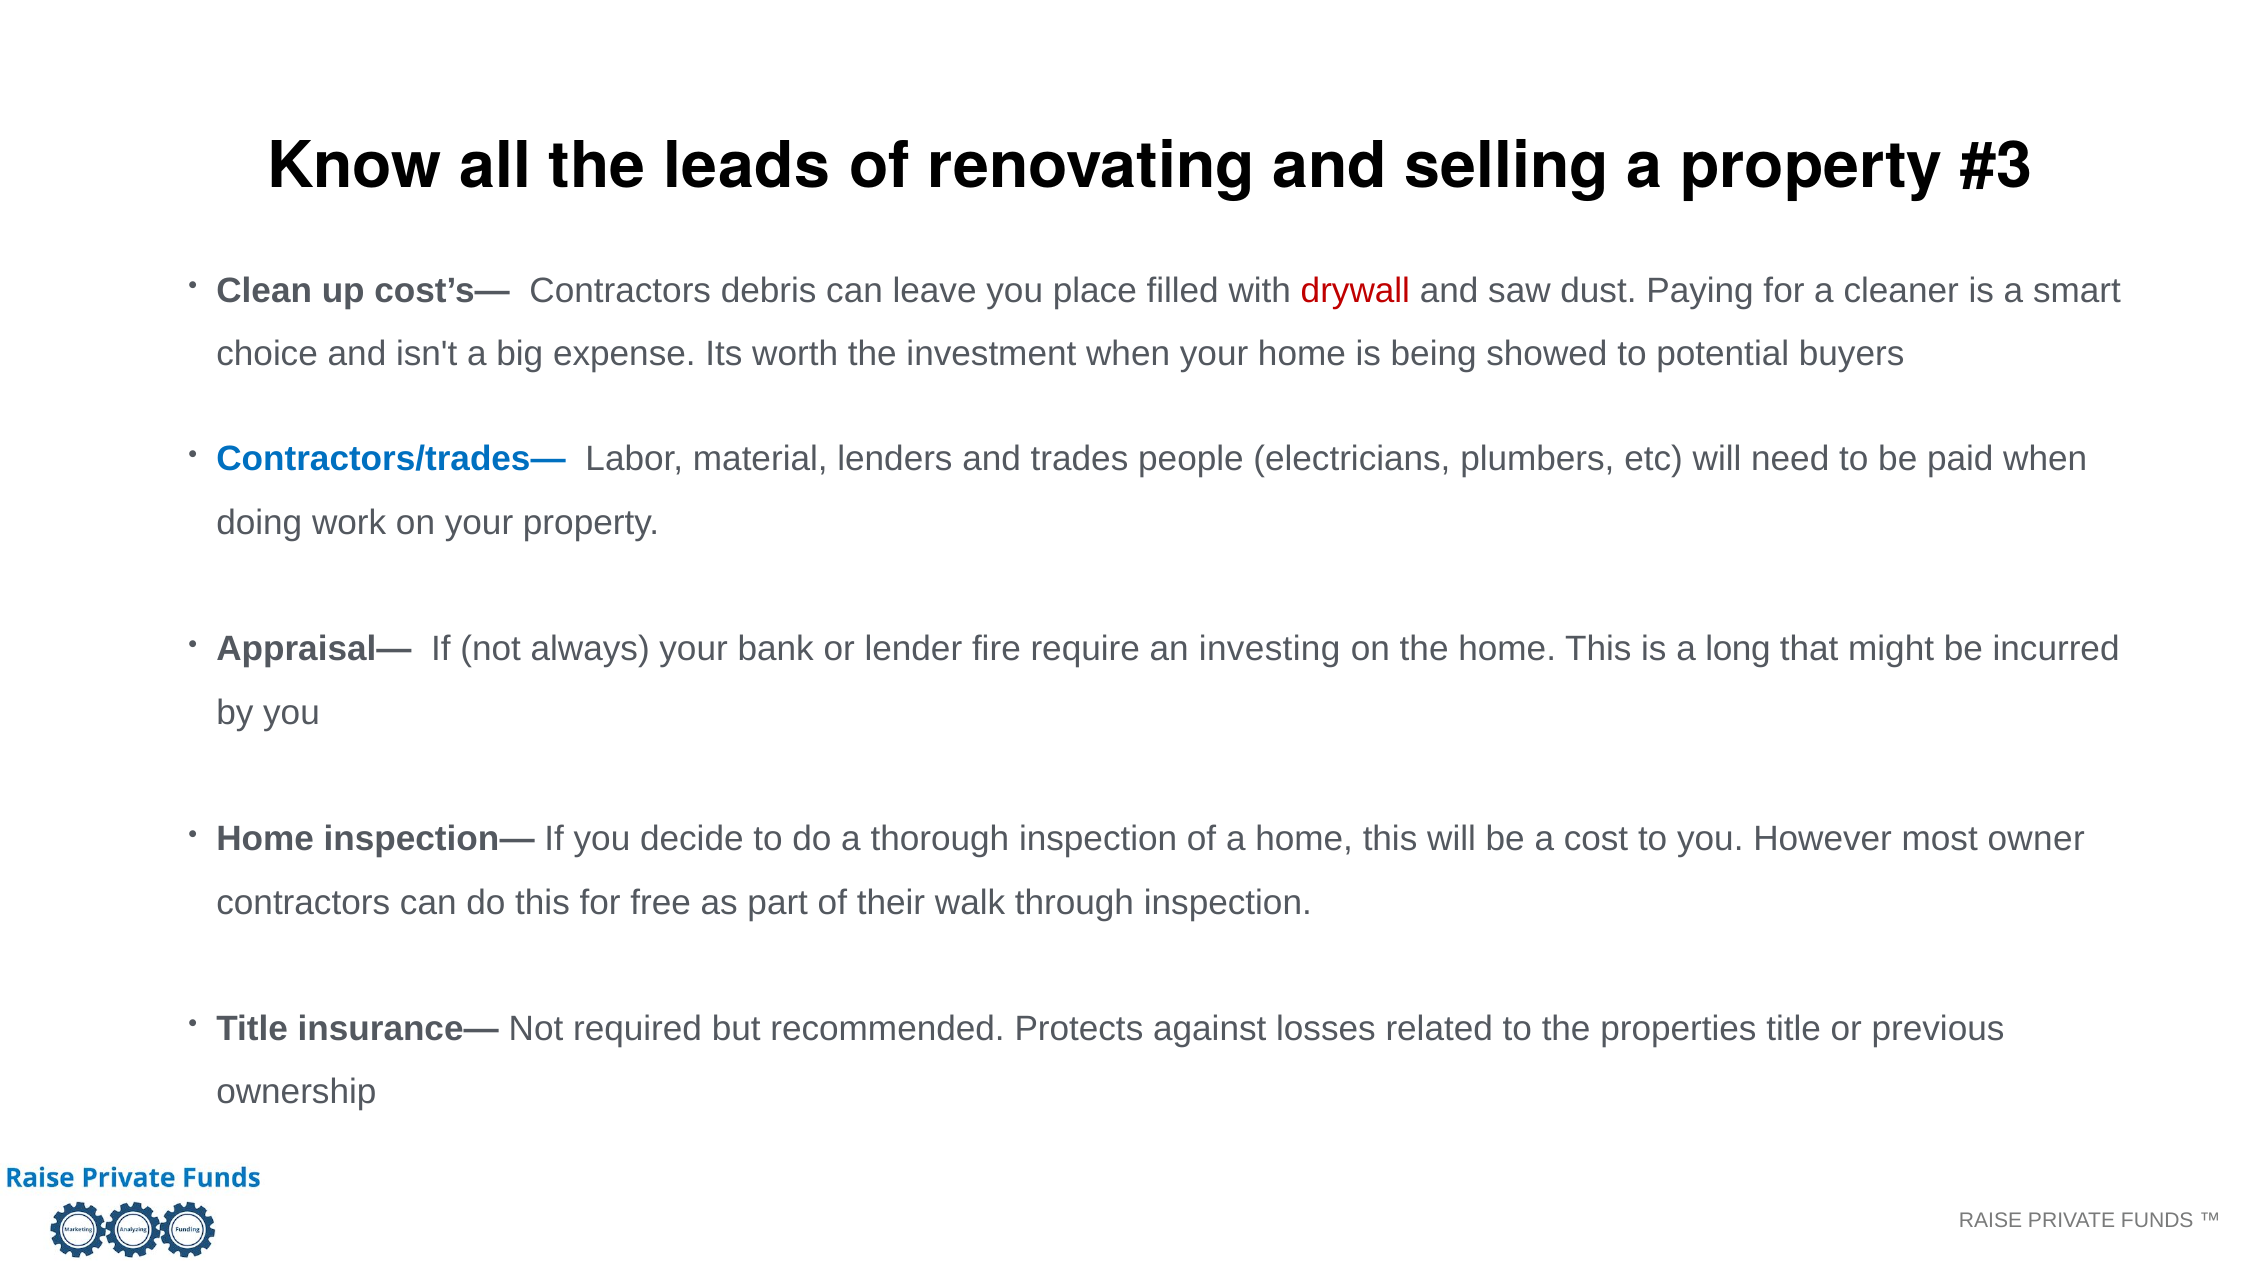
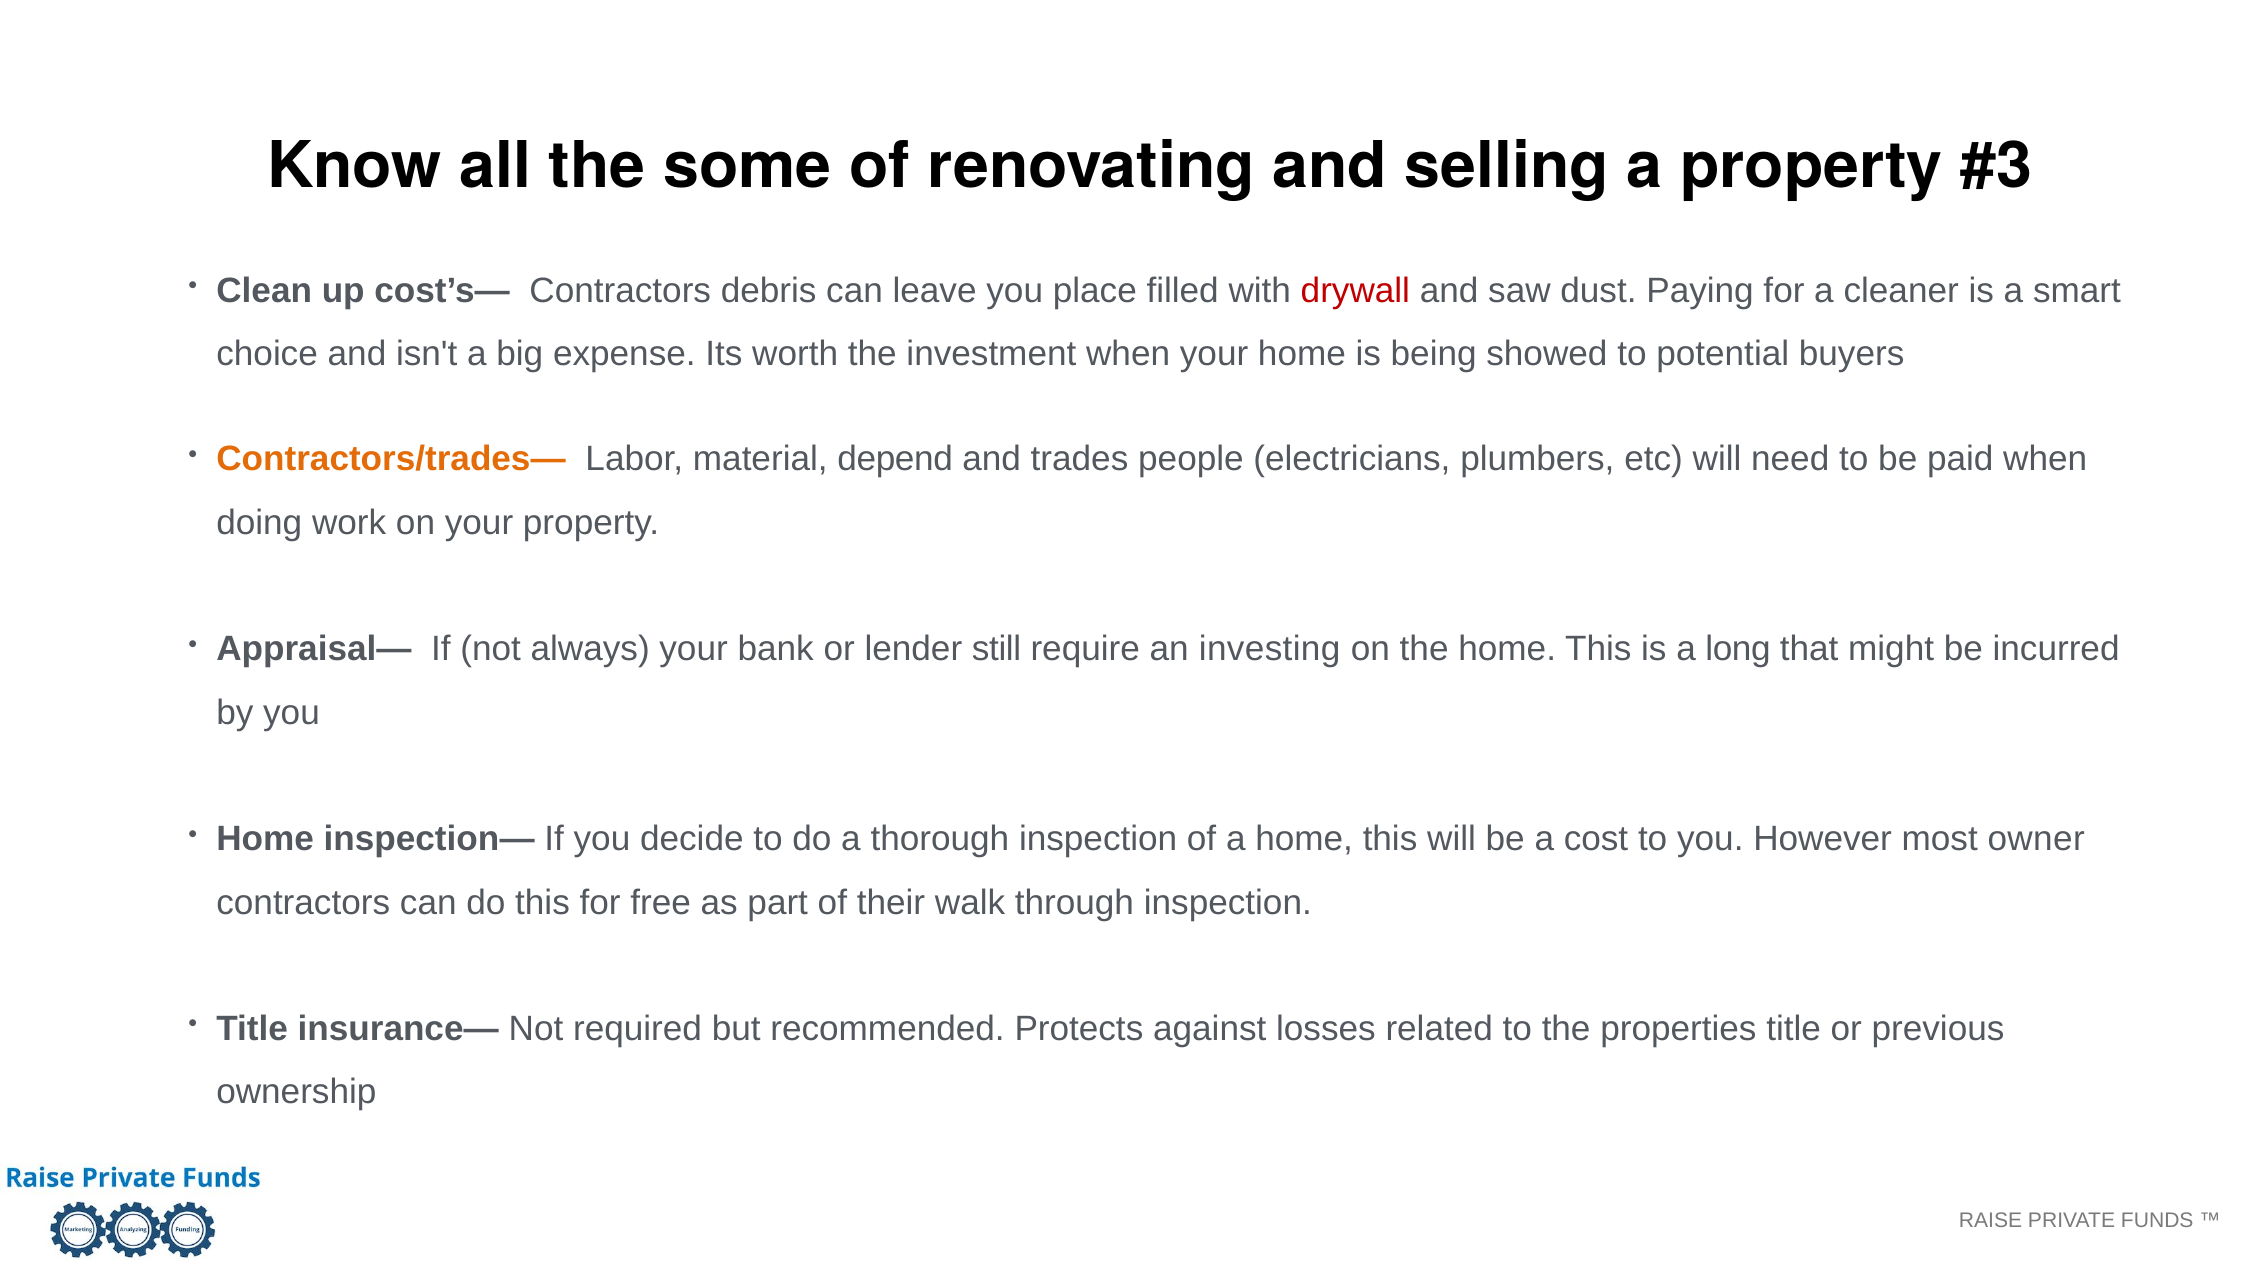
leads: leads -> some (747, 166)
Contractors/trades— colour: blue -> orange (391, 459)
lenders: lenders -> depend (895, 459)
fire: fire -> still (997, 649)
